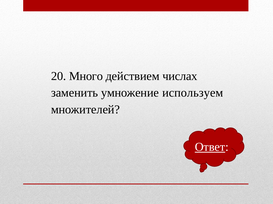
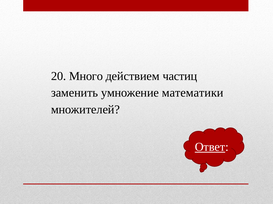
числах: числах -> частиц (180, 76)
используем: используем -> математики (193, 93)
